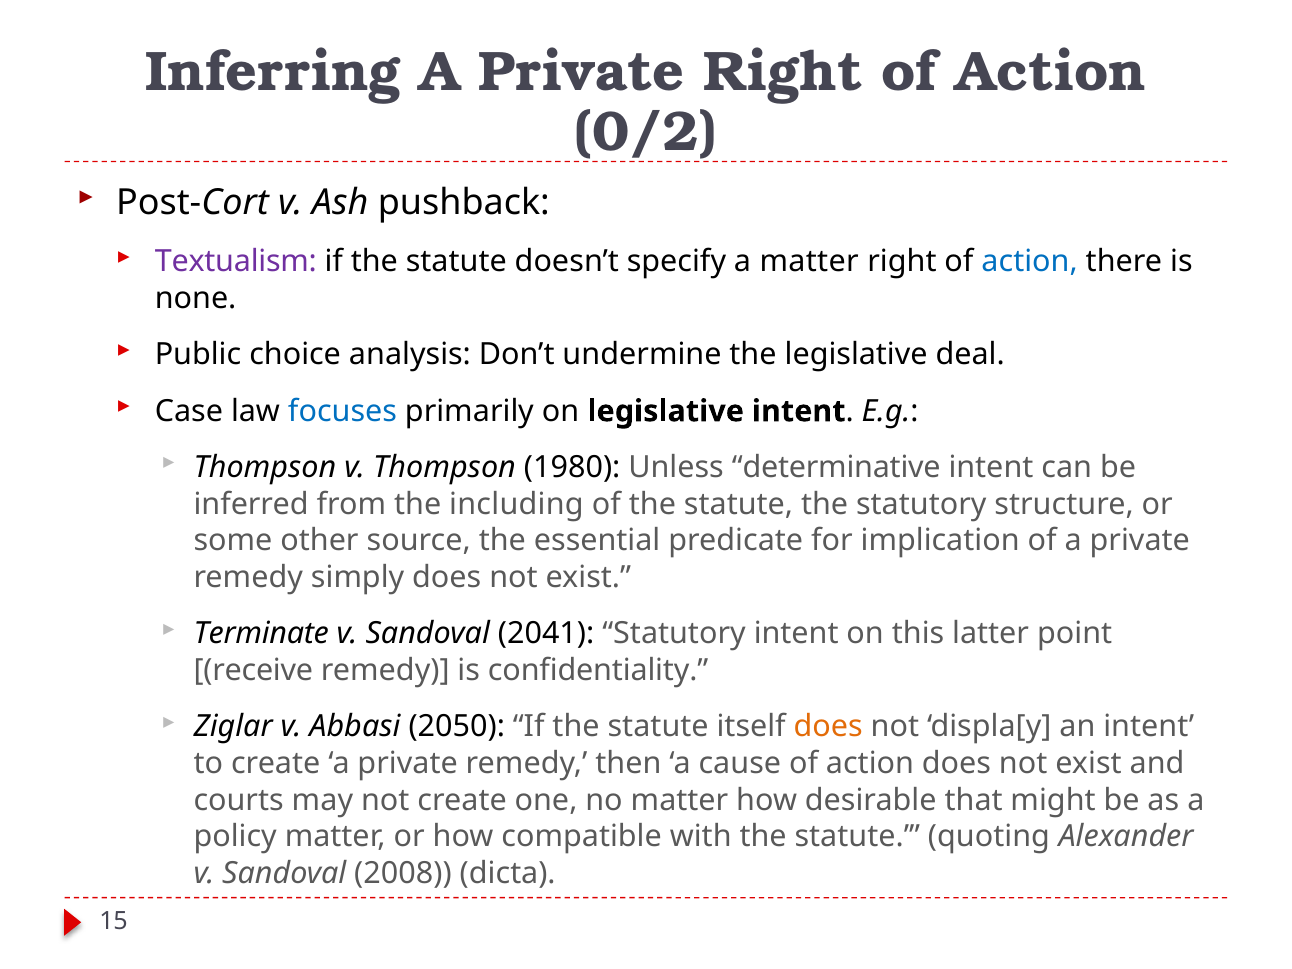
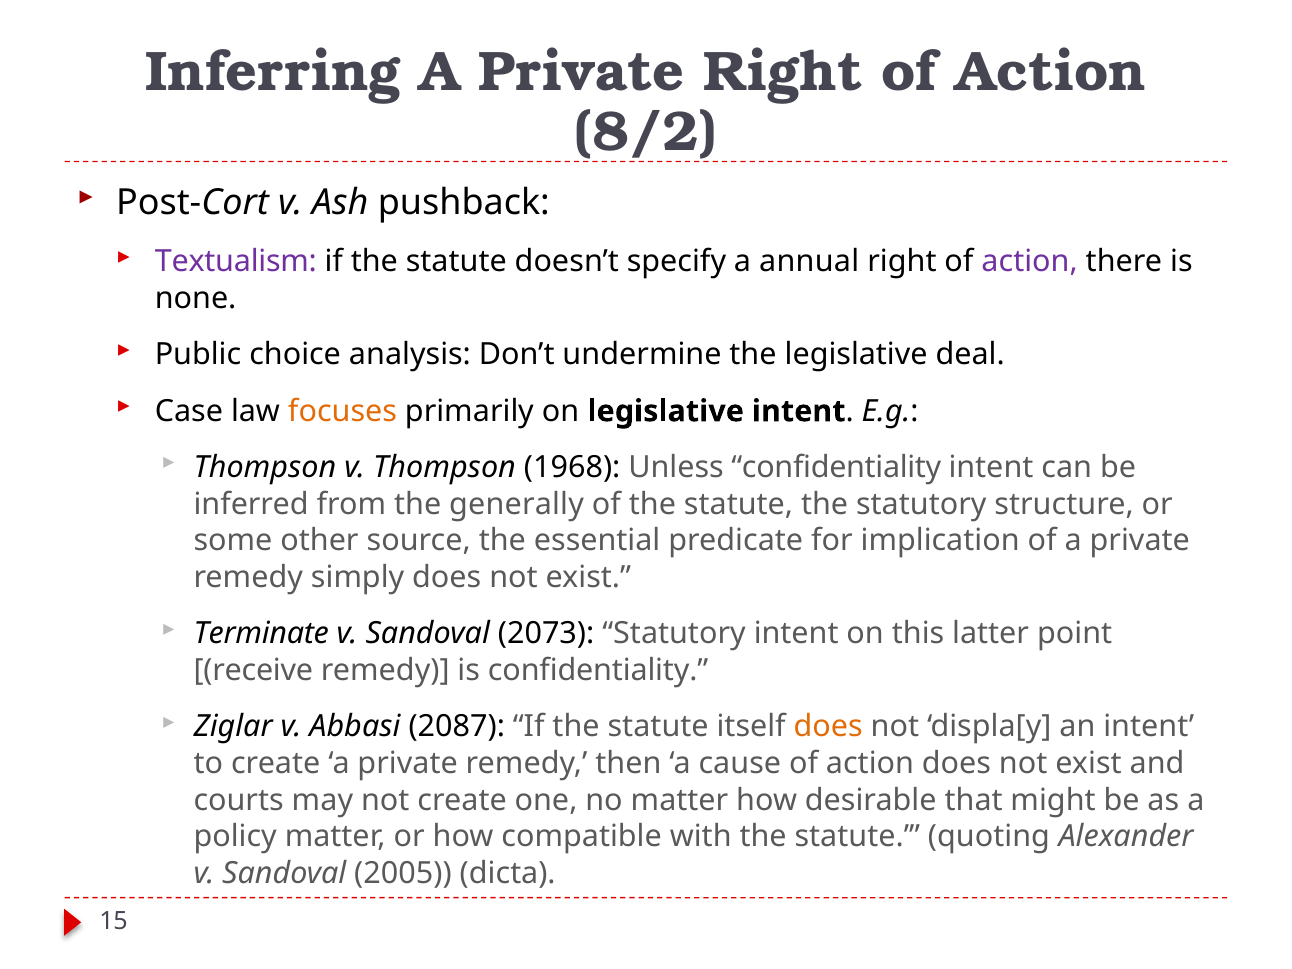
0/2: 0/2 -> 8/2 (646, 132)
a matter: matter -> annual (809, 262)
action colour: blue -> purple (1030, 262)
focuses colour: blue -> orange (343, 411)
1980: 1980 -> 1968 (572, 468)
Unless determinative: determinative -> confidentiality (836, 468)
including: including -> generally (517, 504)
2041: 2041 -> 2073 (546, 634)
2050: 2050 -> 2087 (457, 727)
2008: 2008 -> 2005 (403, 873)
